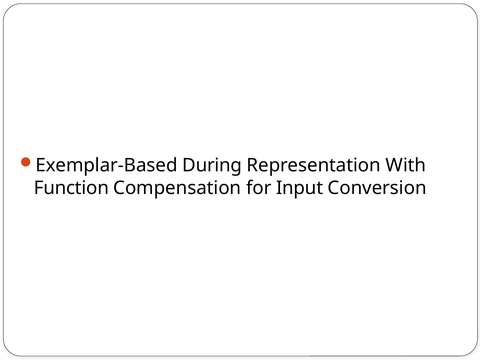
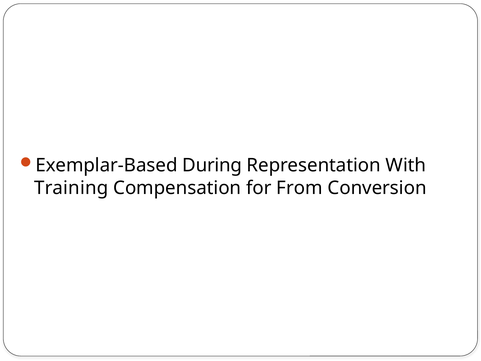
Function: Function -> Training (71, 188)
Input: Input -> From (300, 188)
